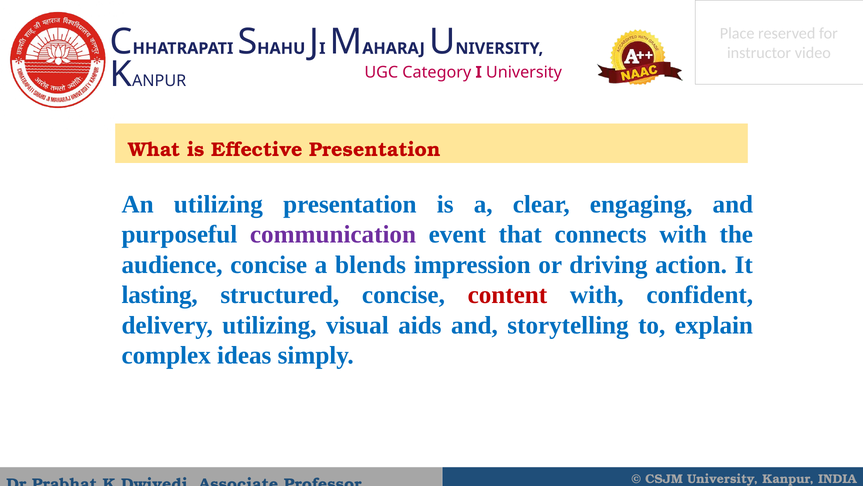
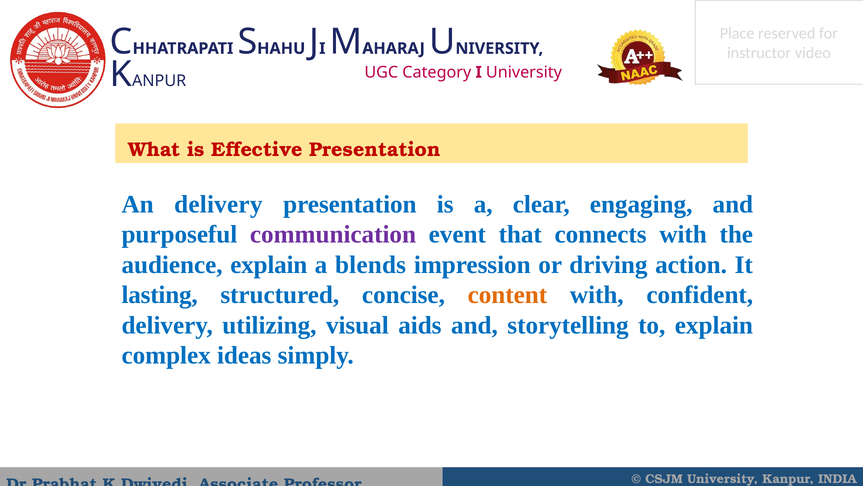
An utilizing: utilizing -> delivery (218, 204)
audience concise: concise -> explain (269, 264)
content colour: red -> orange (507, 295)
